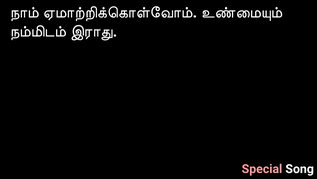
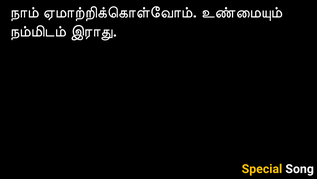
Special colour: pink -> yellow (262, 168)
